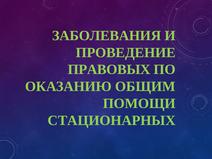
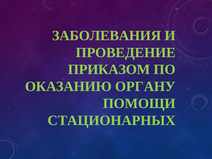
ПРАВОВЫХ: ПРАВОВЫХ -> ПРИКАЗОМ (109, 69)
ОБЩИМ: ОБЩИМ -> ОРГАНУ (145, 86)
